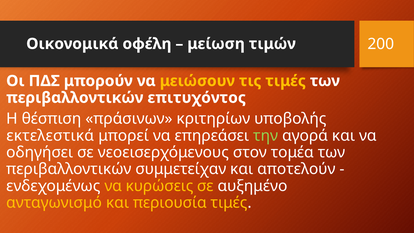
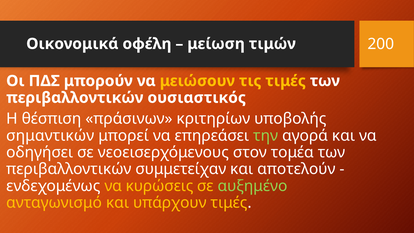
επιτυχόντος: επιτυχόντος -> ουσιαστικός (197, 98)
εκτελεστικά: εκτελεστικά -> σημαντικών (50, 136)
αυξημένο colour: white -> light green (252, 186)
περιουσία: περιουσία -> υπάρχουν (170, 203)
